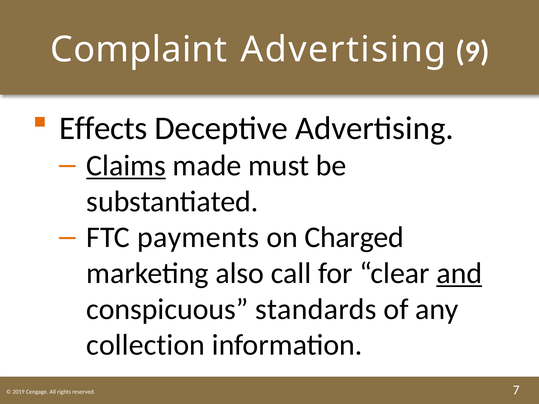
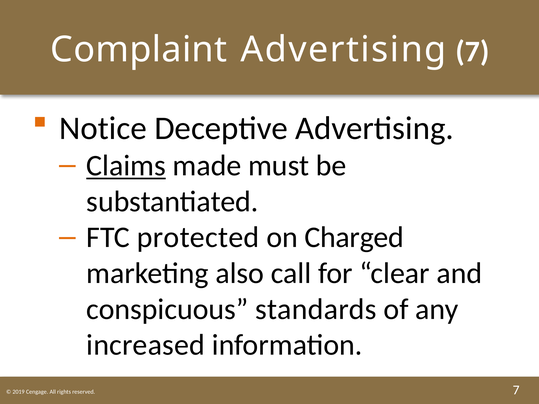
Advertising 9: 9 -> 7 (472, 52)
Effects: Effects -> Notice (103, 128)
payments: payments -> protected (198, 238)
and underline: present -> none (459, 273)
collection: collection -> increased (146, 345)
